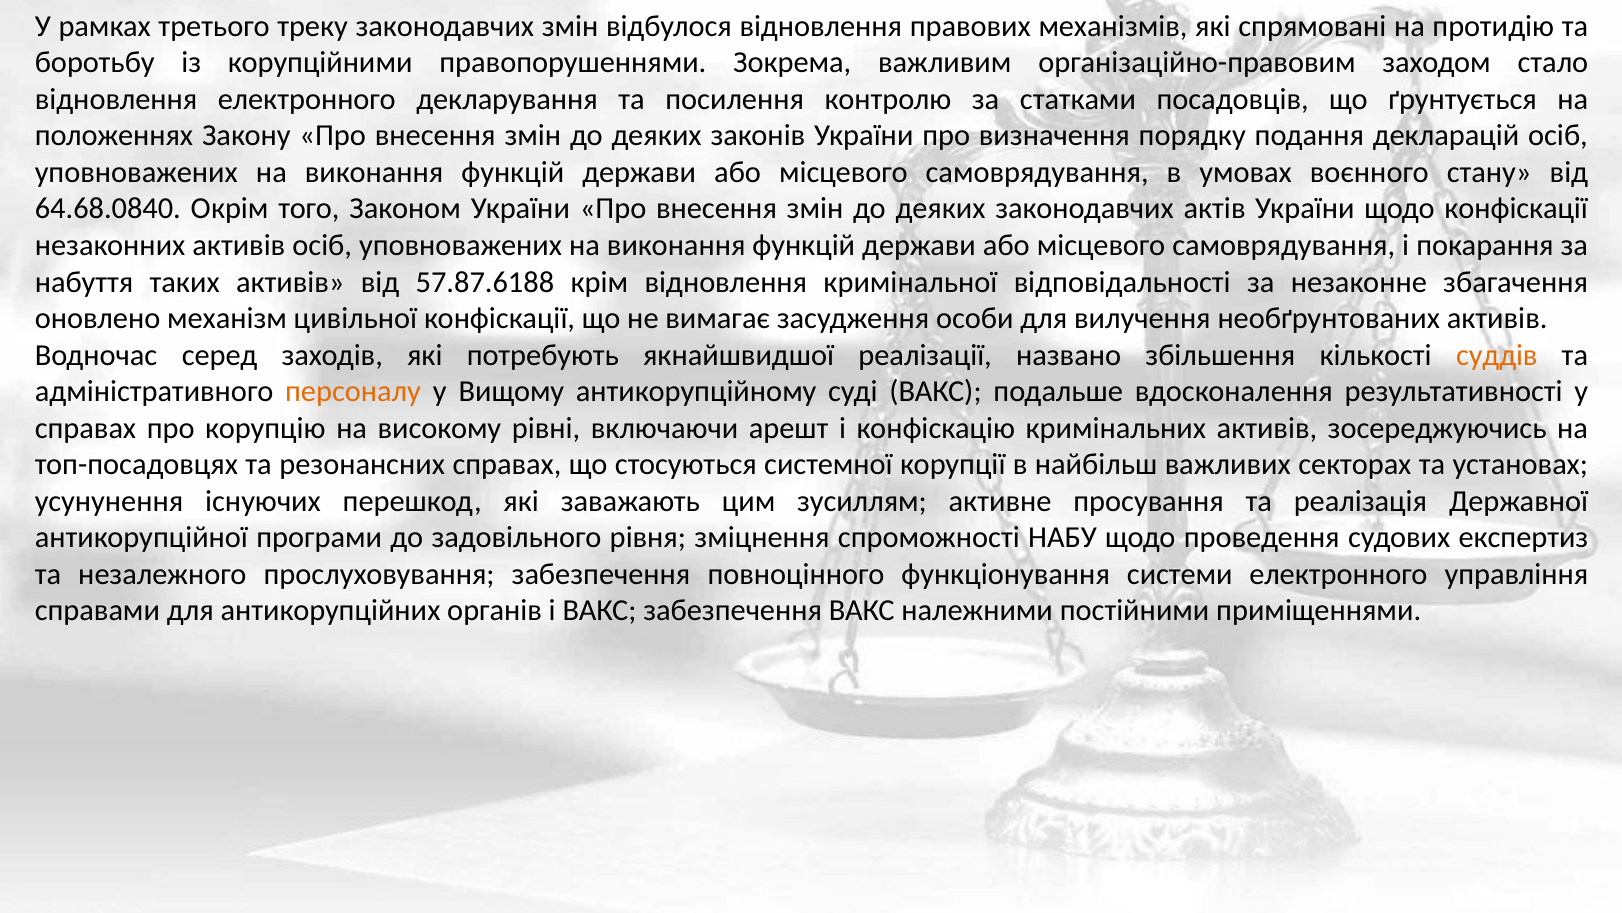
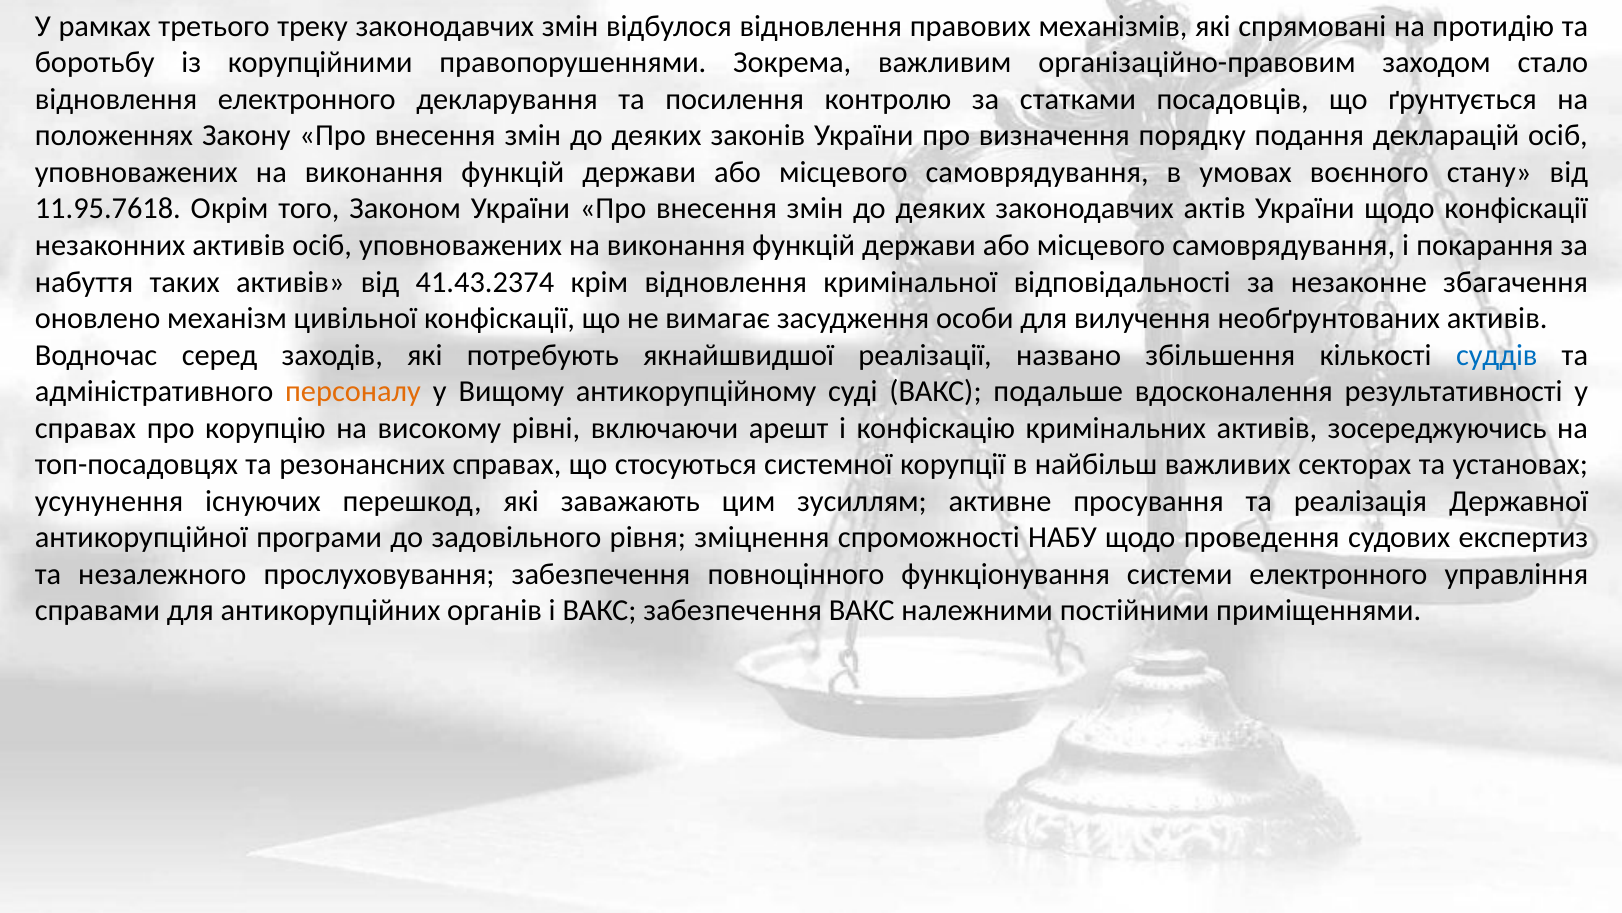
64.68.0840: 64.68.0840 -> 11.95.7618 (108, 209)
57.87.6188: 57.87.6188 -> 41.43.2374 (485, 282)
суддів colour: orange -> blue (1497, 355)
